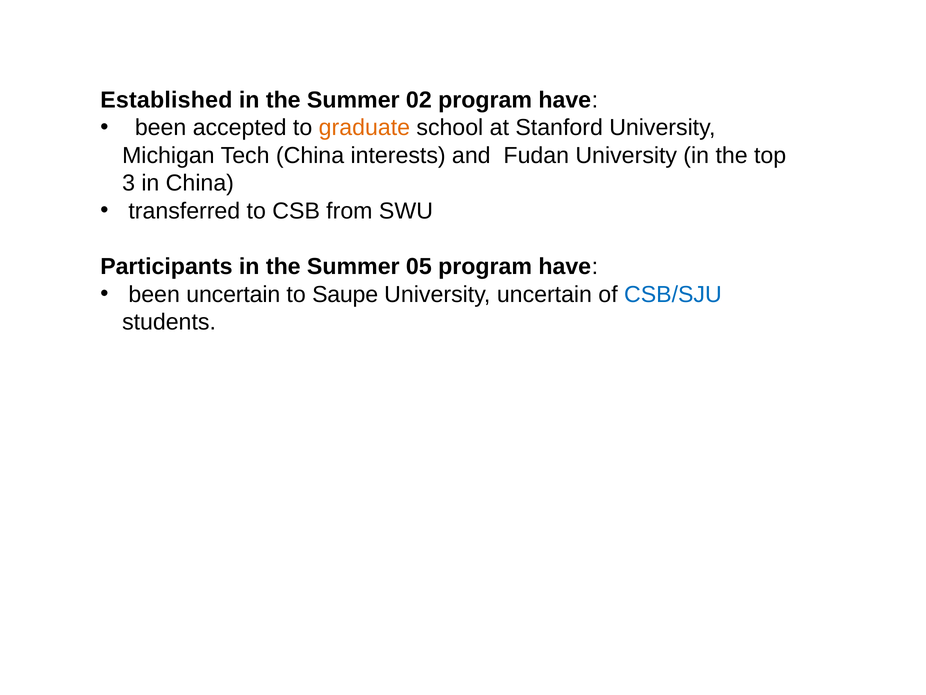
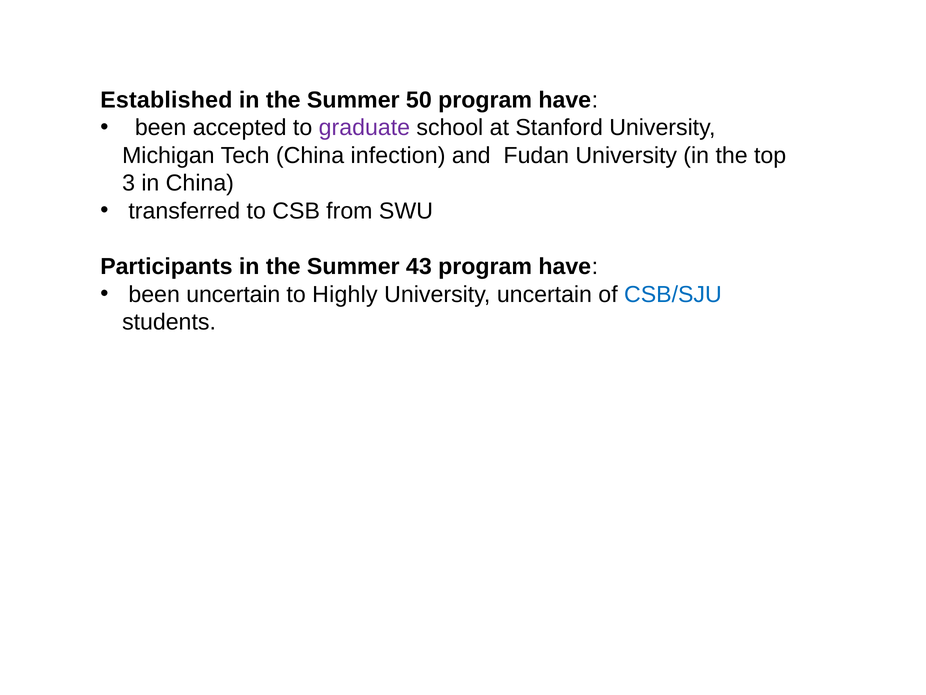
02: 02 -> 50 (419, 100)
graduate colour: orange -> purple (364, 128)
interests: interests -> infection (398, 155)
05: 05 -> 43 (419, 266)
Saupe: Saupe -> Highly (345, 294)
